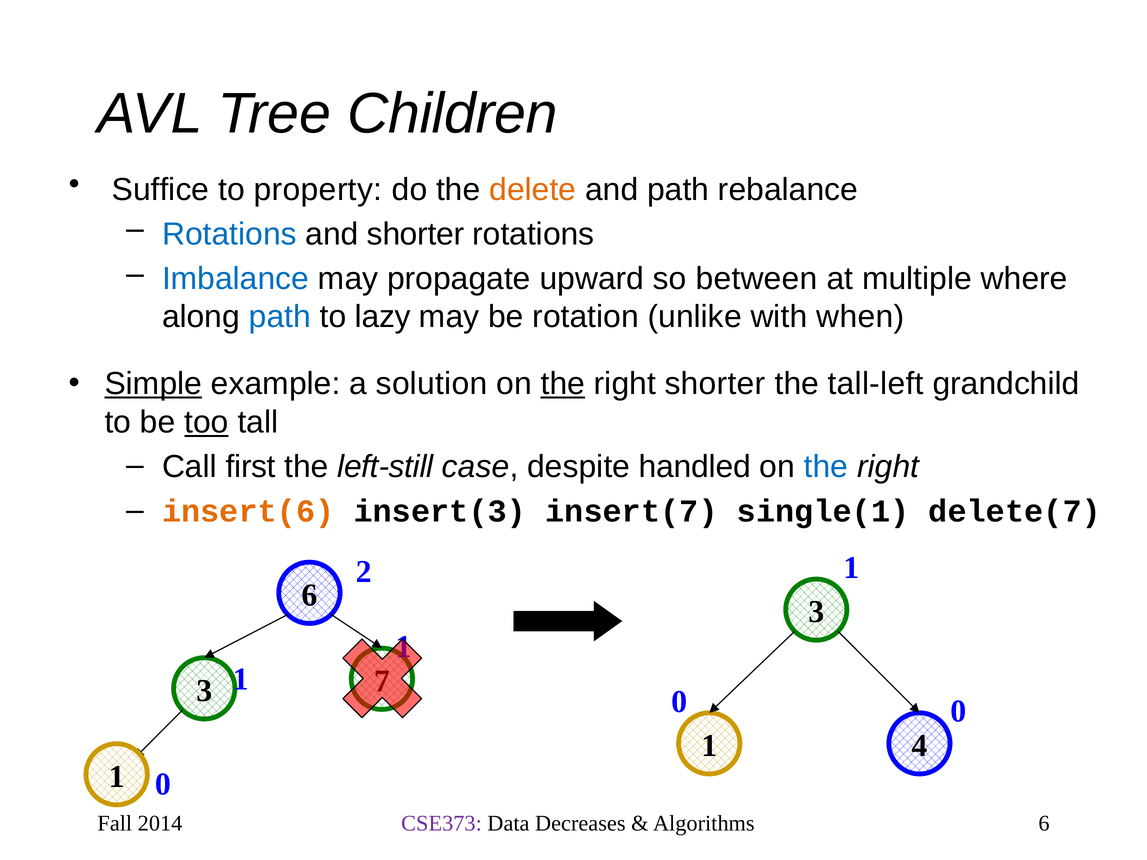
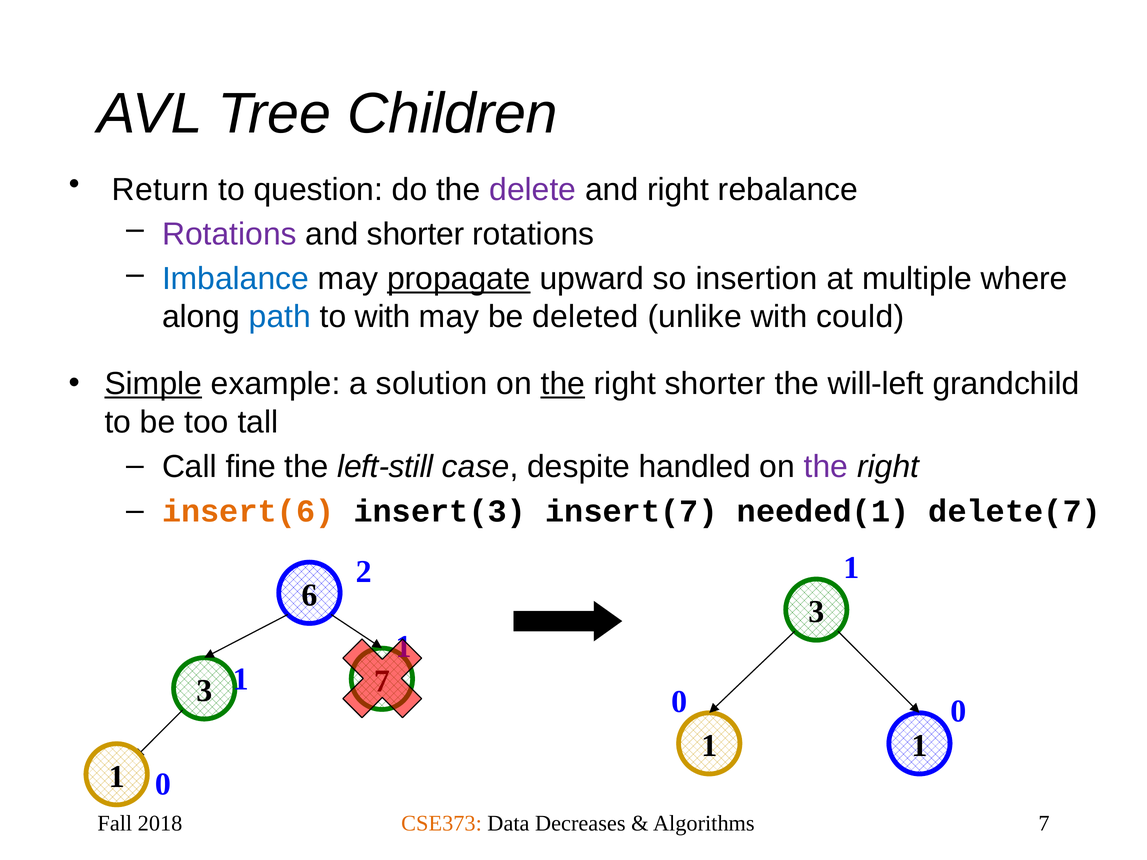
Suffice: Suffice -> Return (160, 190)
property: property -> question (318, 190)
delete colour: orange -> purple (533, 190)
and path: path -> right (678, 190)
Rotations colour: blue -> purple (229, 234)
propagate underline: none -> present (459, 279)
between: between -> insertion (757, 279)
to lazy: lazy -> with (383, 317)
rotation: rotation -> deleted (586, 317)
when: when -> could (860, 317)
tall-left: tall-left -> will-left (876, 384)
too underline: present -> none (206, 422)
first: first -> fine (251, 467)
the colour: blue -> purple (826, 467)
single(1: single(1 -> needed(1 (823, 511)
1 4: 4 -> 1 (919, 746)
2014: 2014 -> 2018 (160, 824)
CSE373 colour: purple -> orange (442, 824)
Algorithms 6: 6 -> 7 (1044, 824)
